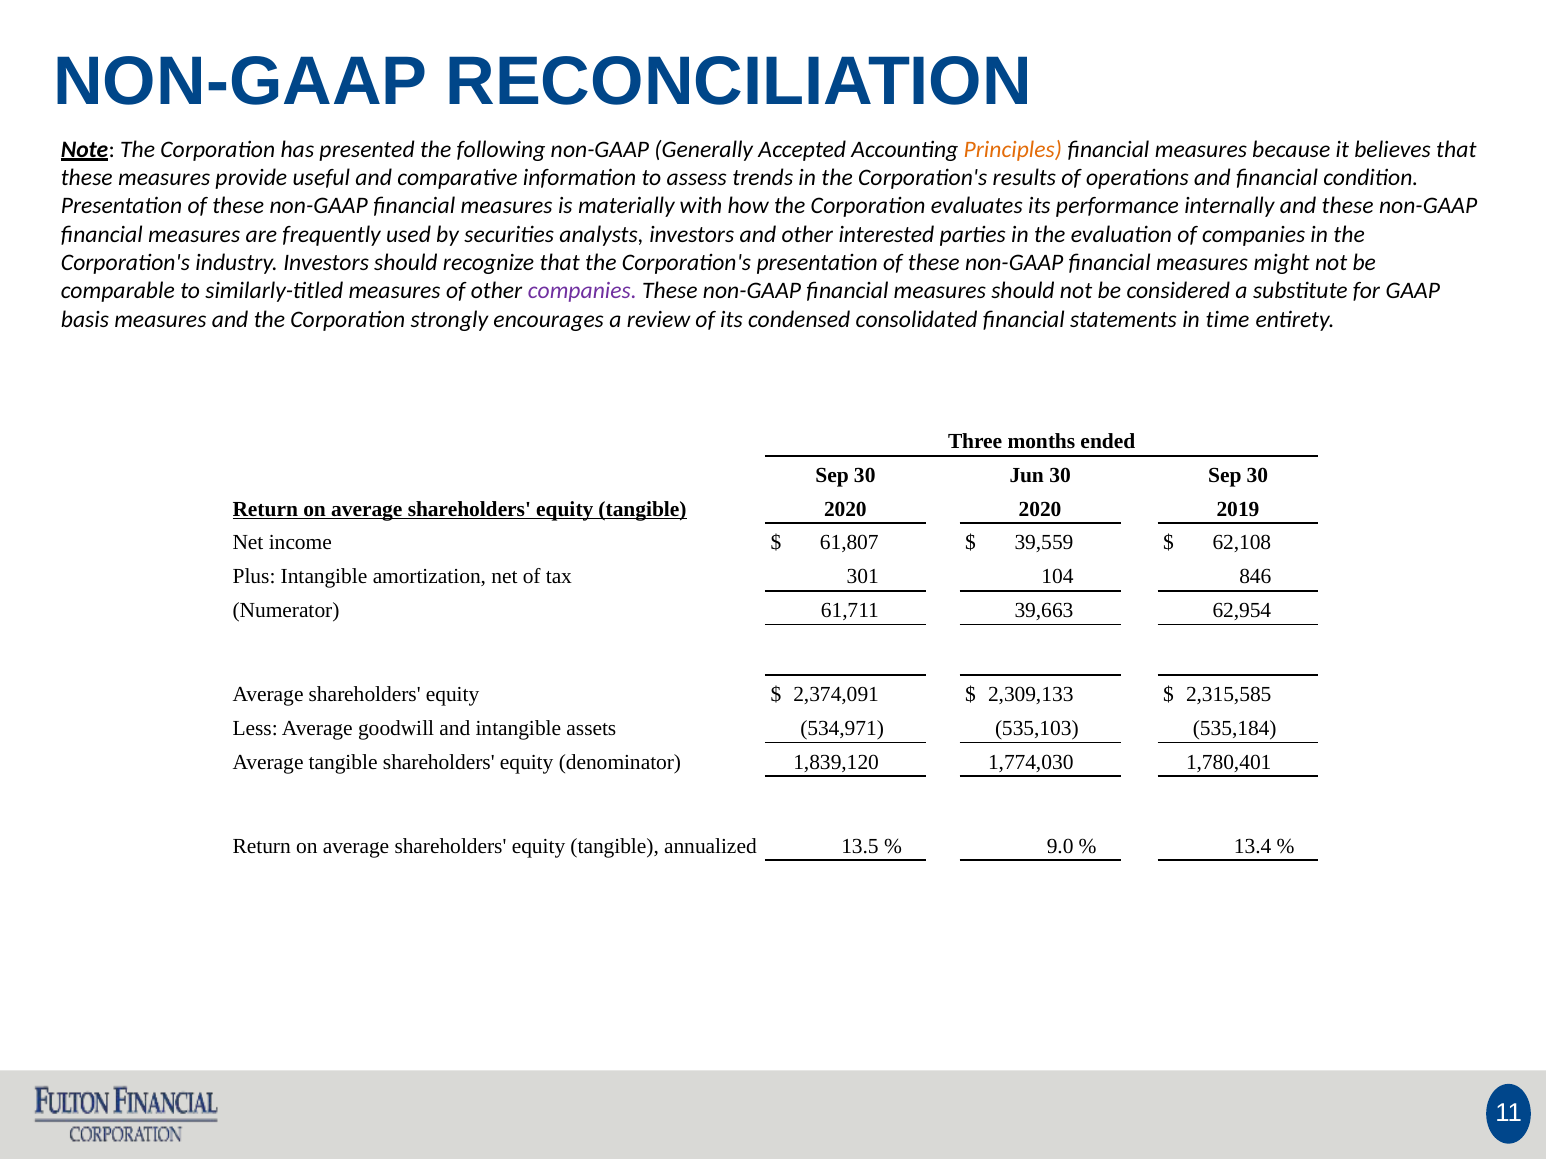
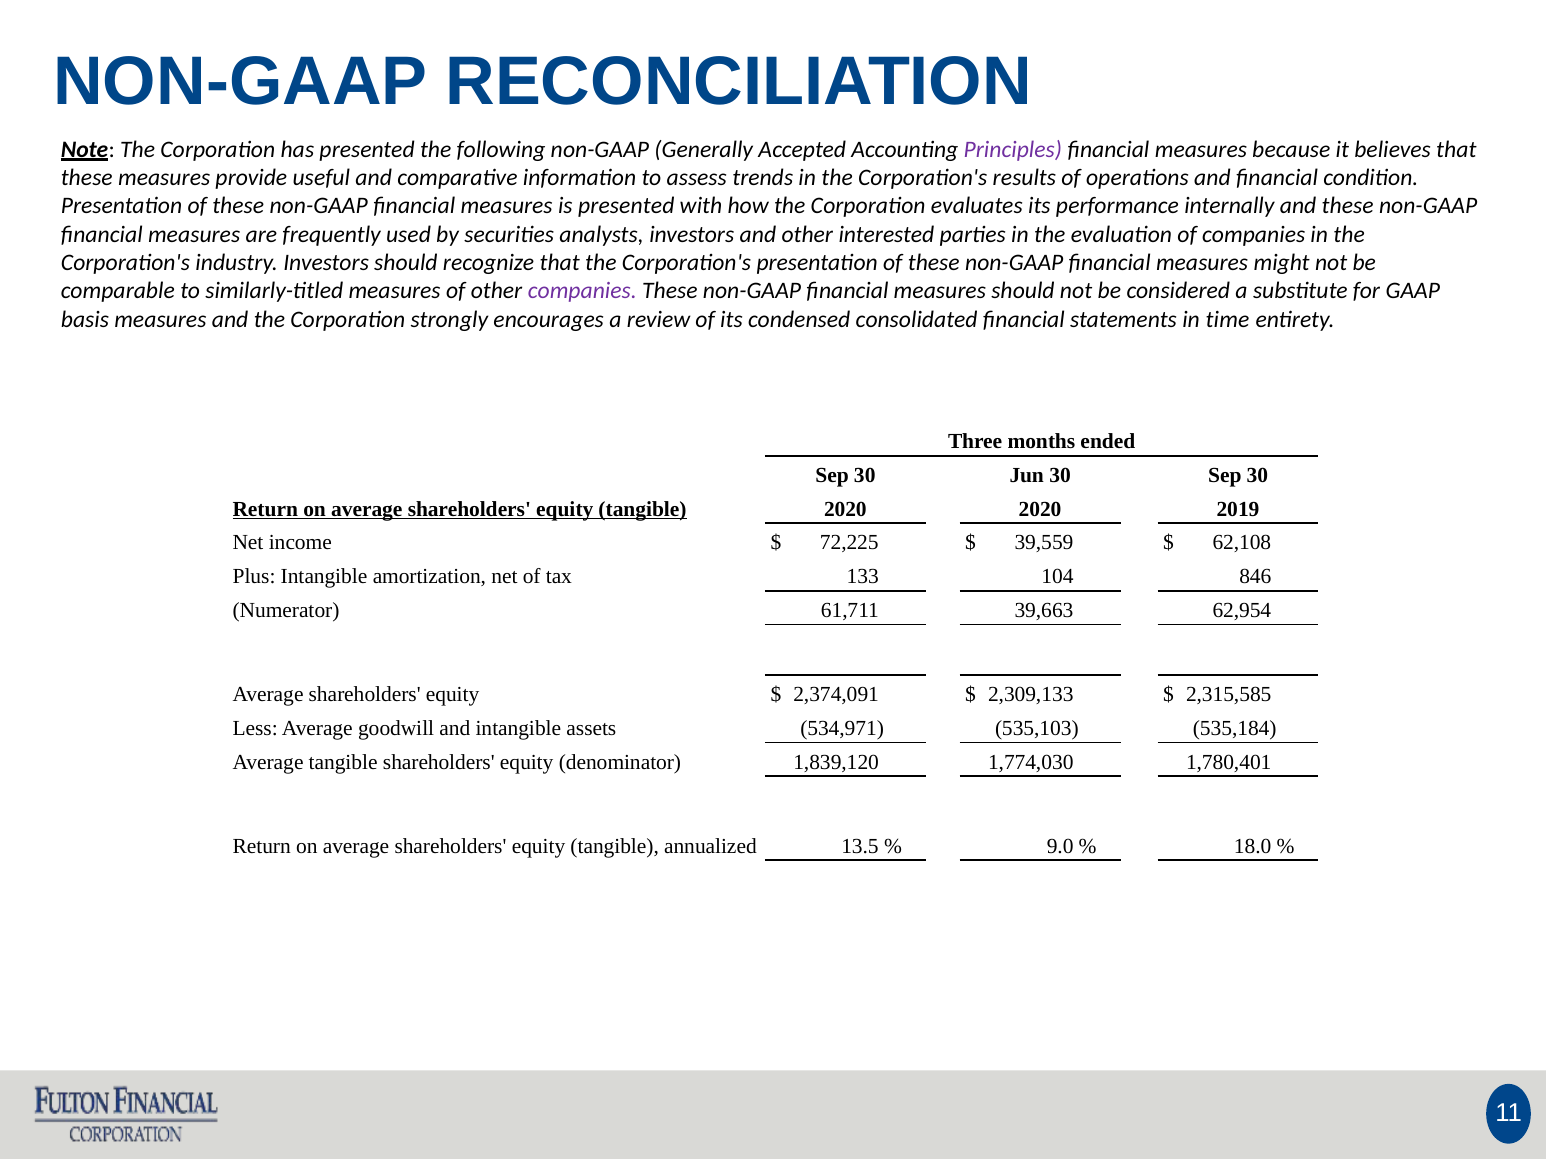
Principles colour: orange -> purple (1013, 149)
is materially: materially -> presented (626, 206)
61,807: 61,807 -> 72,225 (849, 543)
301: 301 -> 133 (863, 577)
13.4: 13.4 -> 18.0 (1253, 846)
